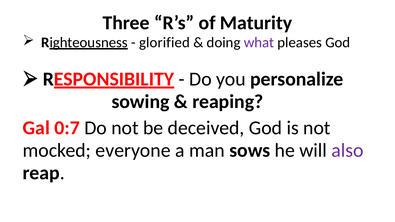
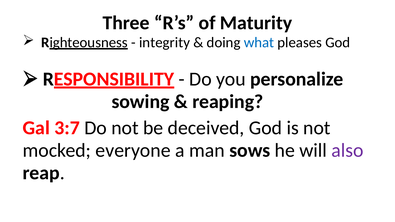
glorified: glorified -> integrity (164, 42)
what colour: purple -> blue (259, 42)
0:7: 0:7 -> 3:7 (67, 128)
